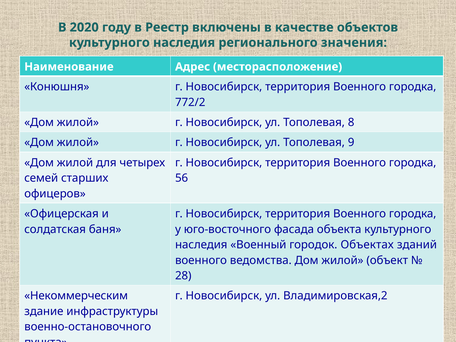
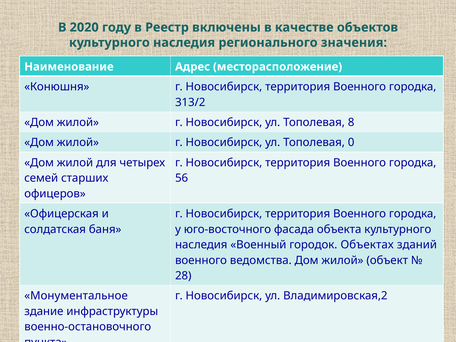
772/2: 772/2 -> 313/2 (190, 102)
9: 9 -> 0 (351, 143)
Некоммерческим: Некоммерческим -> Монументальное (76, 296)
